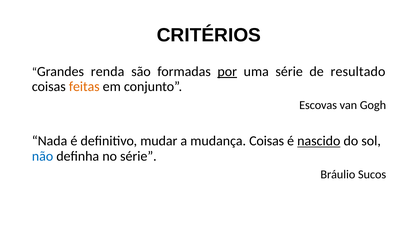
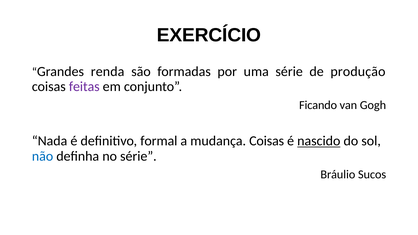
CRITÉRIOS: CRITÉRIOS -> EXERCÍCIO (209, 35)
por underline: present -> none (227, 72)
resultado: resultado -> produção (358, 72)
feitas colour: orange -> purple (84, 87)
Escovas: Escovas -> Ficando (318, 105)
mudar: mudar -> formal (159, 141)
